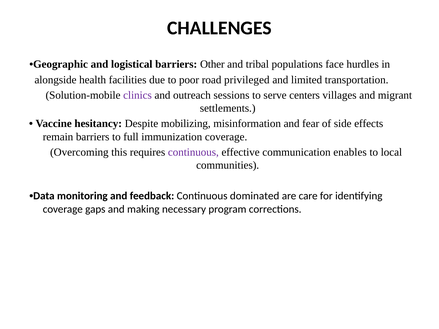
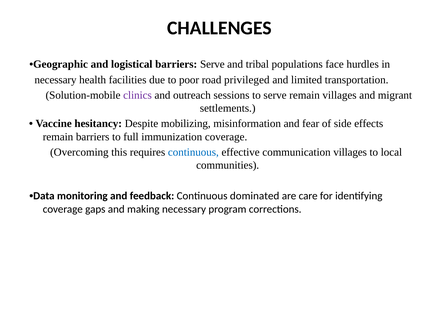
barriers Other: Other -> Serve (212, 64)
alongside: alongside -> necessary (56, 80)
serve centers: centers -> remain (305, 95)
continuous colour: purple -> blue (193, 152)
communication enables: enables -> villages (350, 152)
